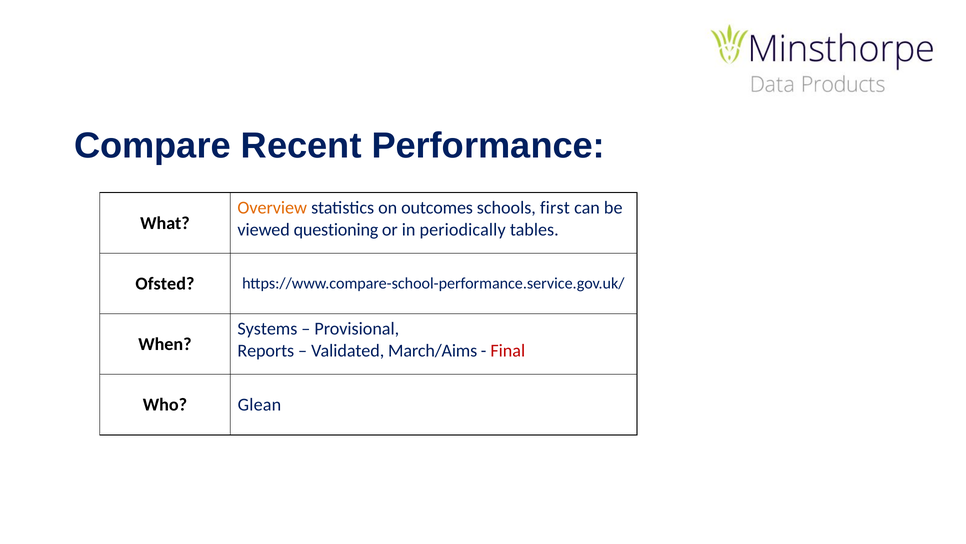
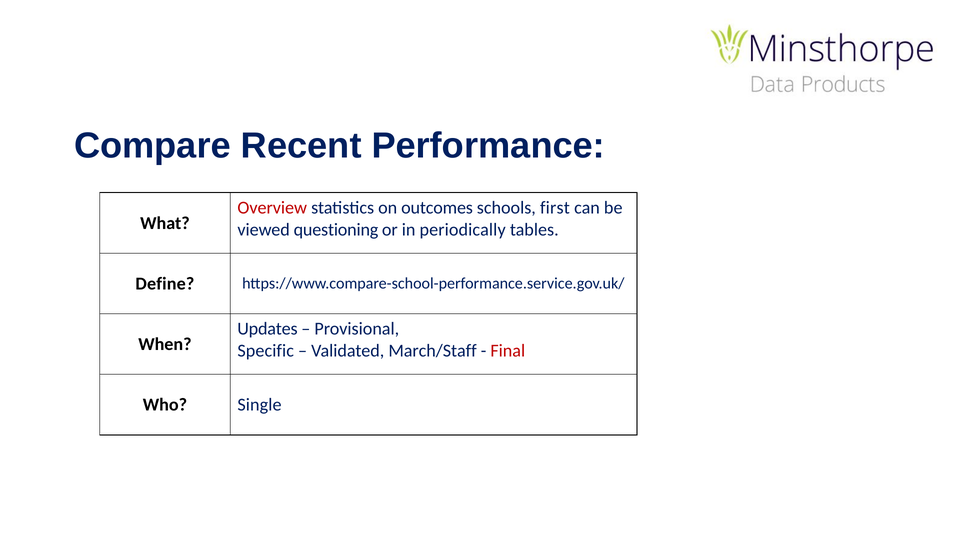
Overview colour: orange -> red (272, 207)
Ofsted: Ofsted -> Define (165, 283)
Systems: Systems -> Updates (267, 328)
Reports: Reports -> Specific (266, 350)
March/Aims: March/Aims -> March/Staff (433, 350)
Glean: Glean -> Single (259, 404)
